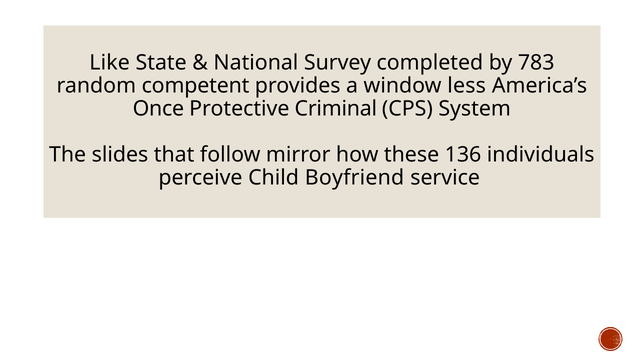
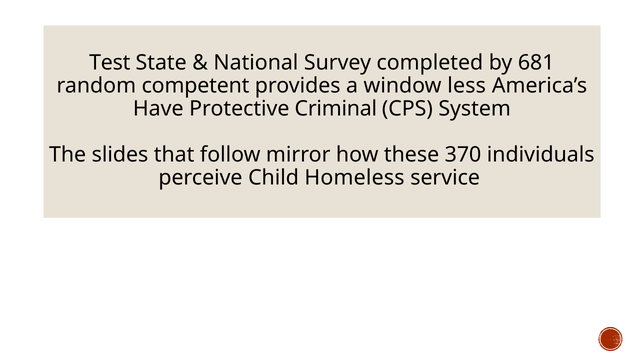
Like: Like -> Test (110, 63)
783: 783 -> 681 (536, 63)
Once: Once -> Have (158, 109)
136: 136 -> 370 (463, 155)
Boyfriend: Boyfriend -> Homeless (355, 178)
